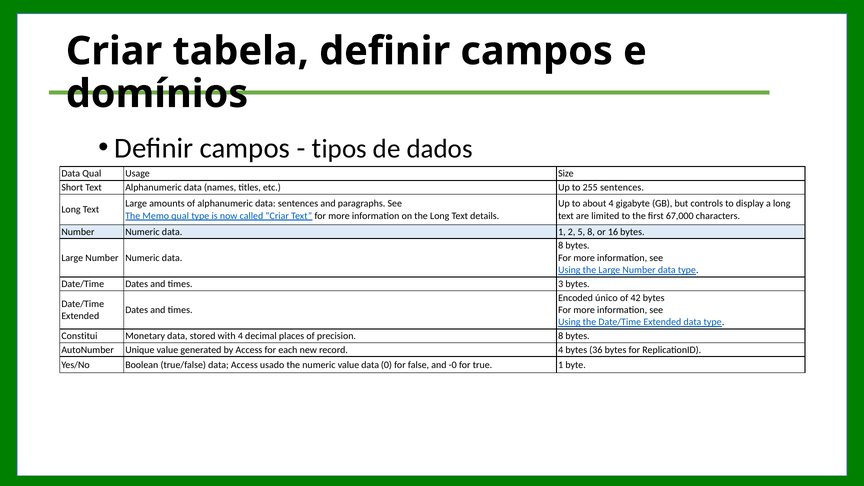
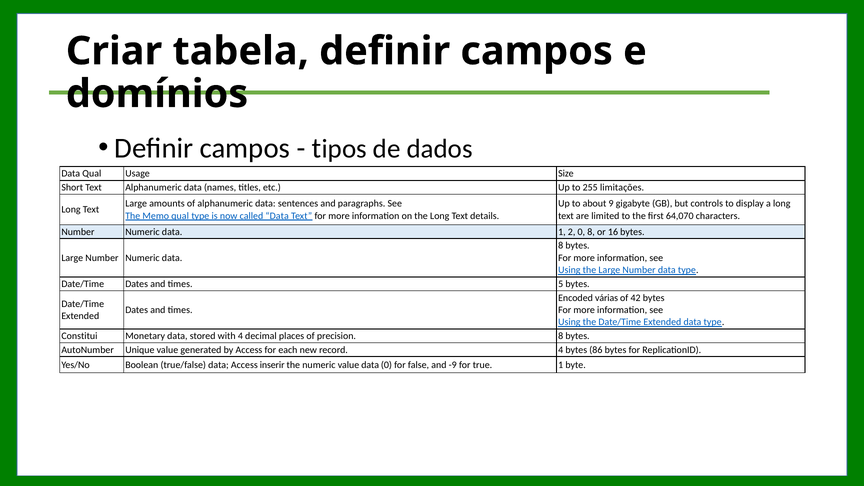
255 sentences: sentences -> limitações (622, 187)
about 4: 4 -> 9 (611, 204)
called Criar: Criar -> Data (277, 216)
67,000: 67,000 -> 64,070 (680, 216)
2 5: 5 -> 0 (581, 232)
3: 3 -> 5 (561, 284)
único: único -> várias (607, 298)
36: 36 -> 86 (596, 350)
usado: usado -> inserir (272, 365)
-0: -0 -> -9 (453, 365)
